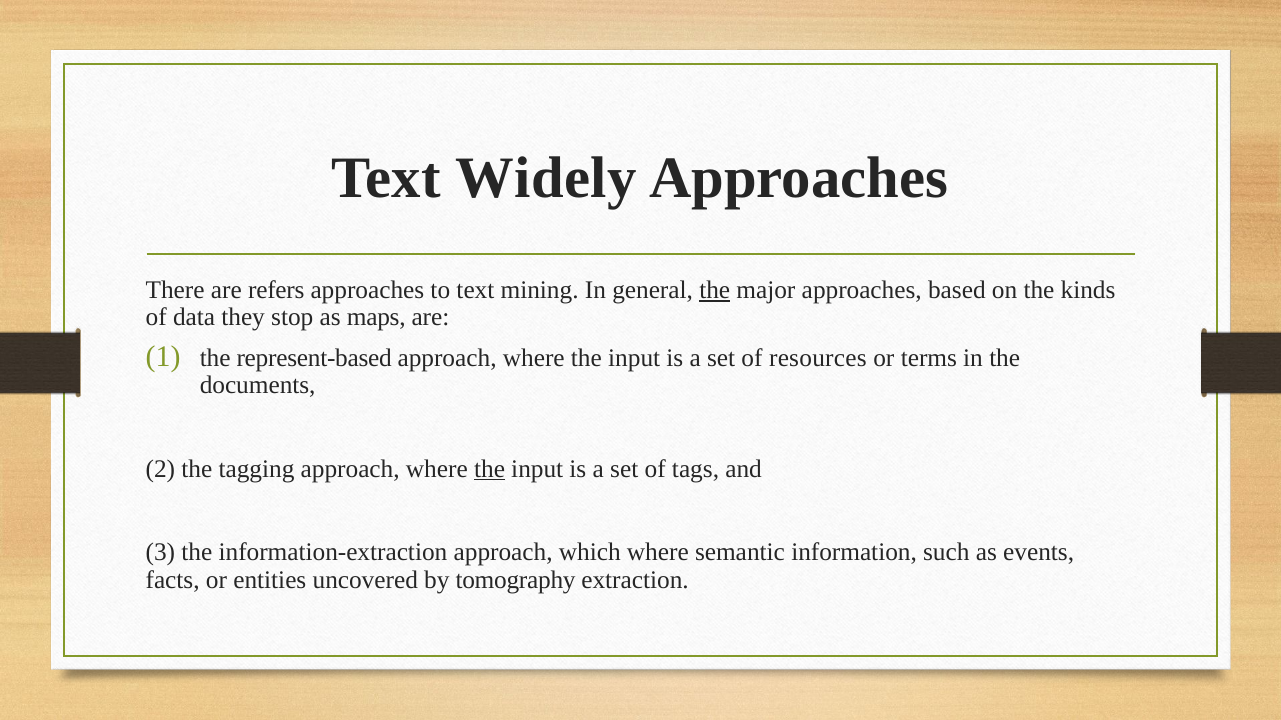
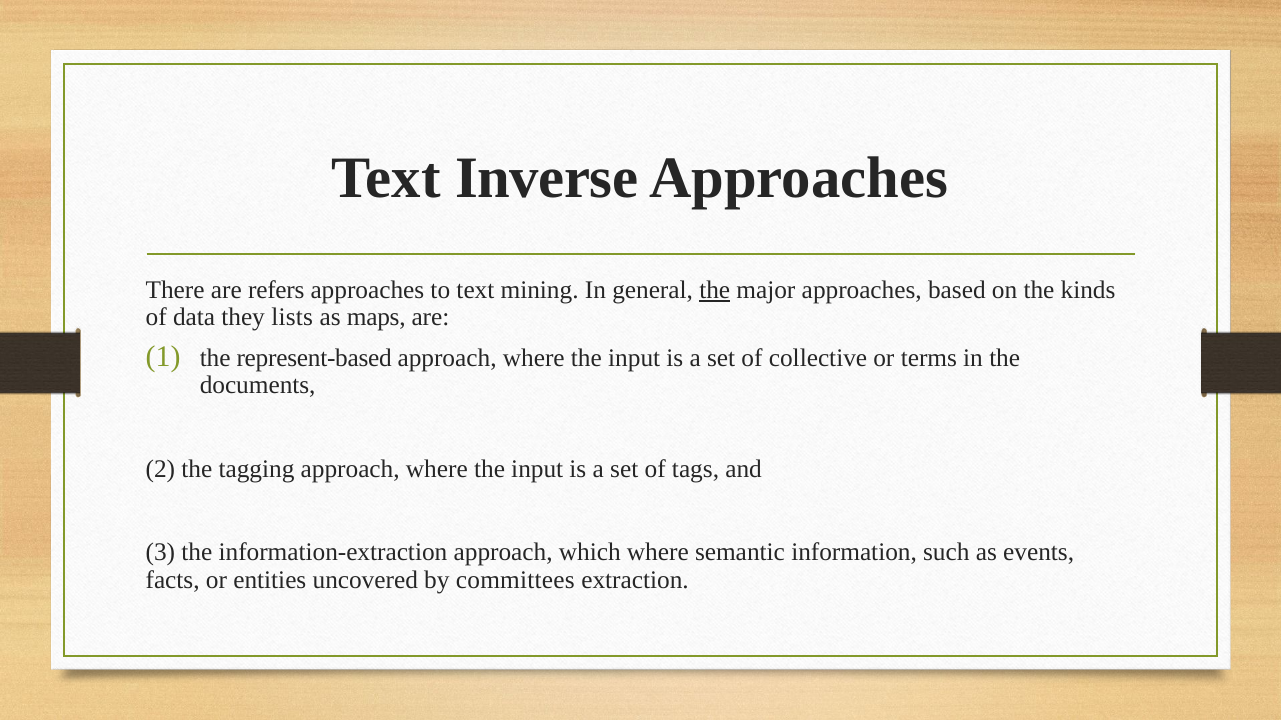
Widely: Widely -> Inverse (547, 178)
stop: stop -> lists (292, 318)
resources: resources -> collective (818, 358)
the underline: present -> none (490, 469)
tomography: tomography -> committees (515, 580)
